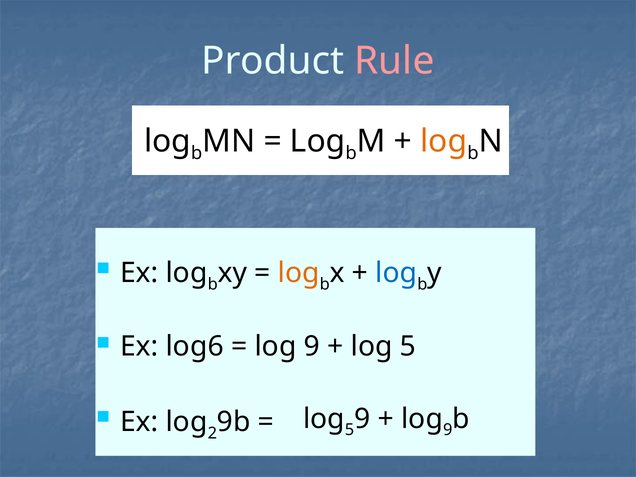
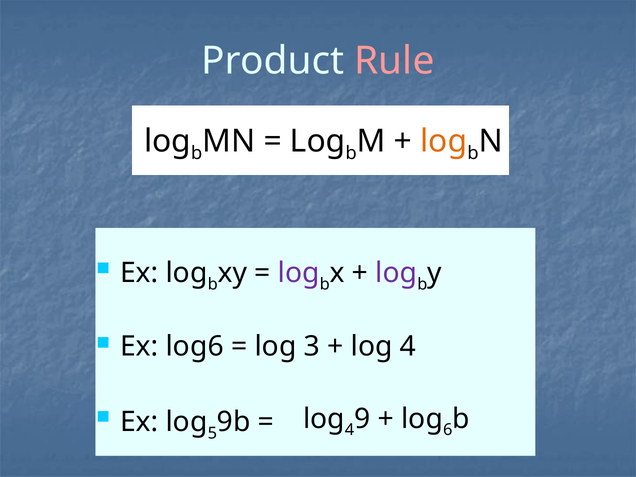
log colour: orange -> purple (299, 273)
log colour: blue -> purple (396, 273)
9: 9 -> 3 (312, 346)
5: 5 -> 4 (408, 346)
2: 2 -> 5 (212, 433)
5: 5 -> 4 (350, 430)
9: 9 -> 6 (448, 430)
